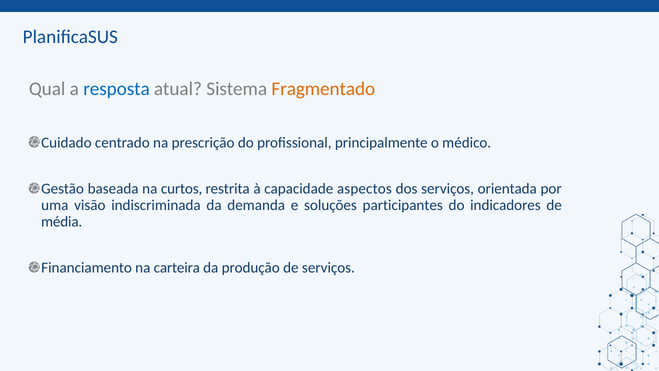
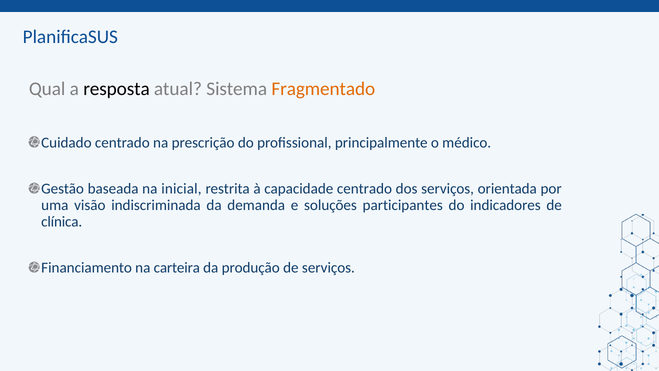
resposta colour: blue -> black (116, 89)
curtos: curtos -> inicial (181, 189)
capacidade aspectos: aspectos -> centrado (364, 189)
média: média -> clínica (62, 221)
